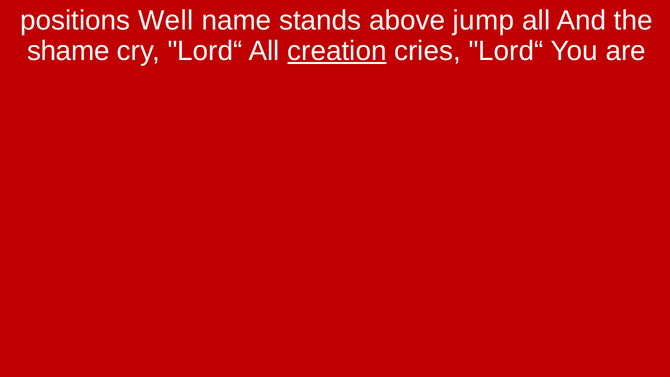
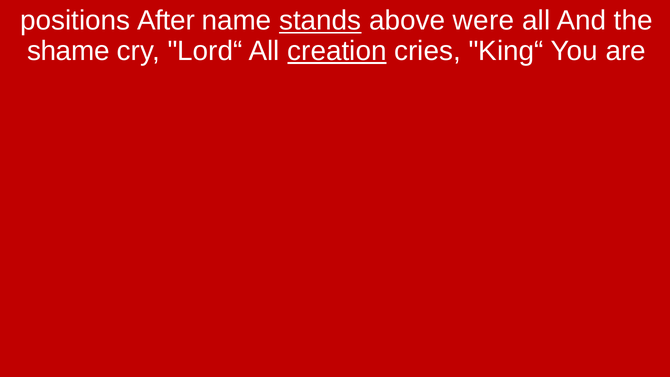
Well: Well -> After (166, 21)
stands underline: none -> present (320, 21)
jump: jump -> were (484, 21)
cries Lord“: Lord“ -> King“ (506, 51)
